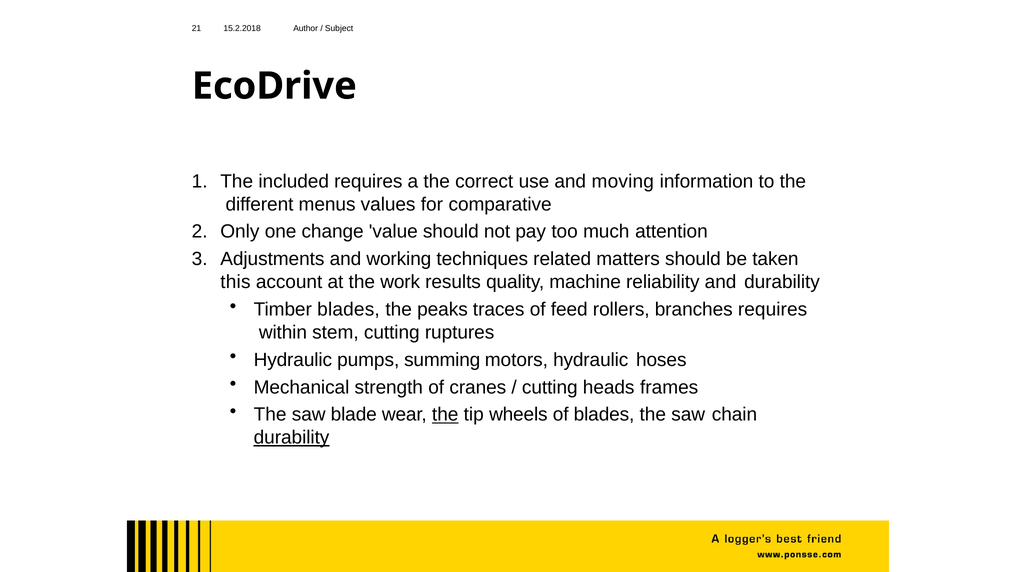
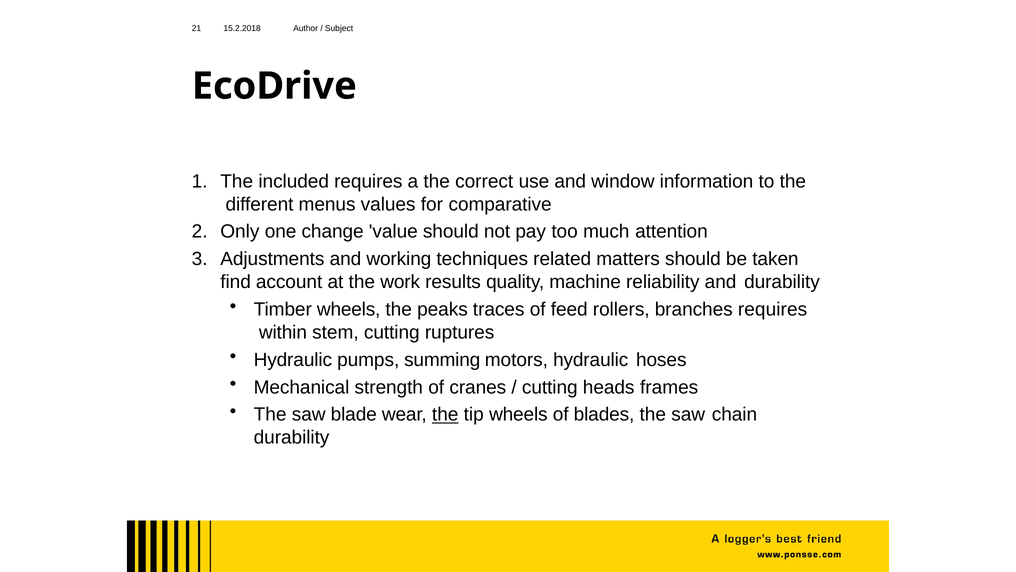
moving: moving -> window (623, 181)
this: this -> find (236, 282)
Timber blades: blades -> wheels (349, 309)
durability underline: present -> none (292, 437)
